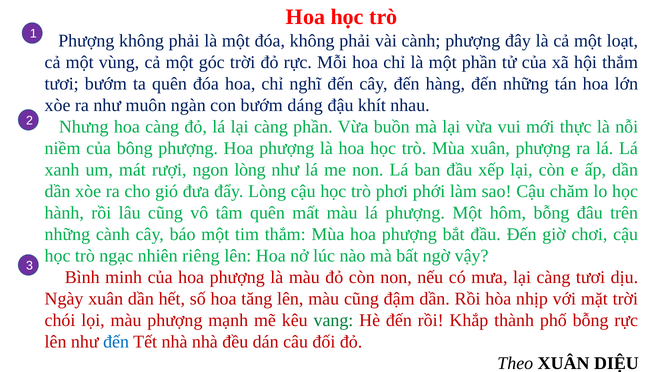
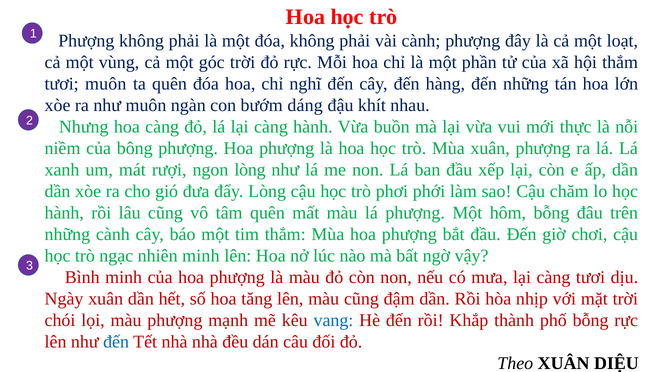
tươi bướm: bướm -> muôn (106, 84)
càng phần: phần -> hành (313, 127)
nhiên riêng: riêng -> minh (201, 256)
vang colour: green -> blue (333, 320)
